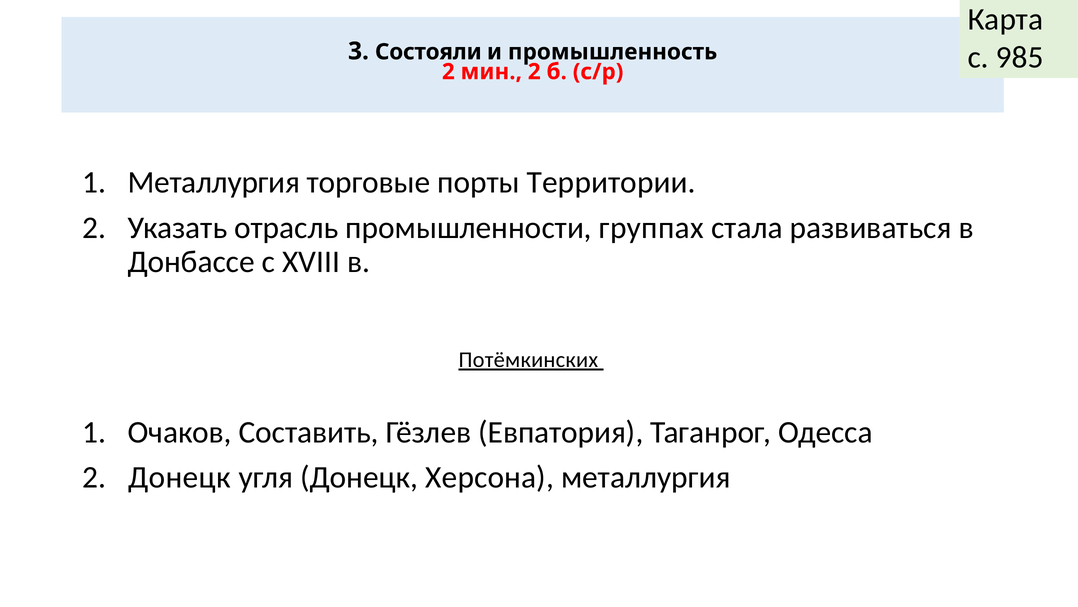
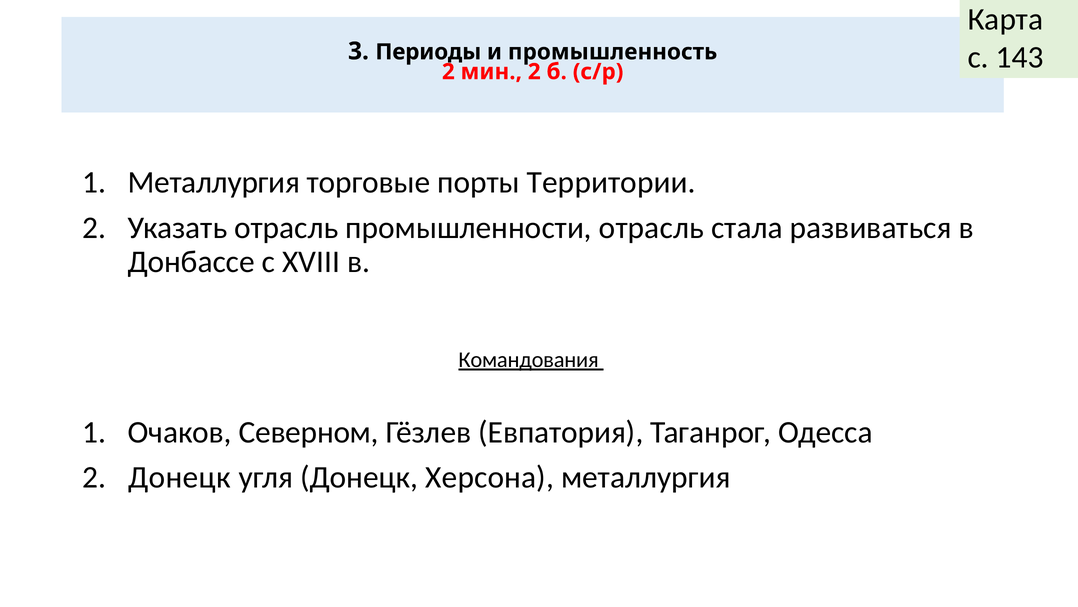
985: 985 -> 143 (1020, 57)
Состояли: Состояли -> Периоды (428, 52)
промышленности группах: группах -> отрасль (651, 227)
Потёмкинских: Потёмкинских -> Командования (529, 359)
Составить: Составить -> Северном (309, 432)
